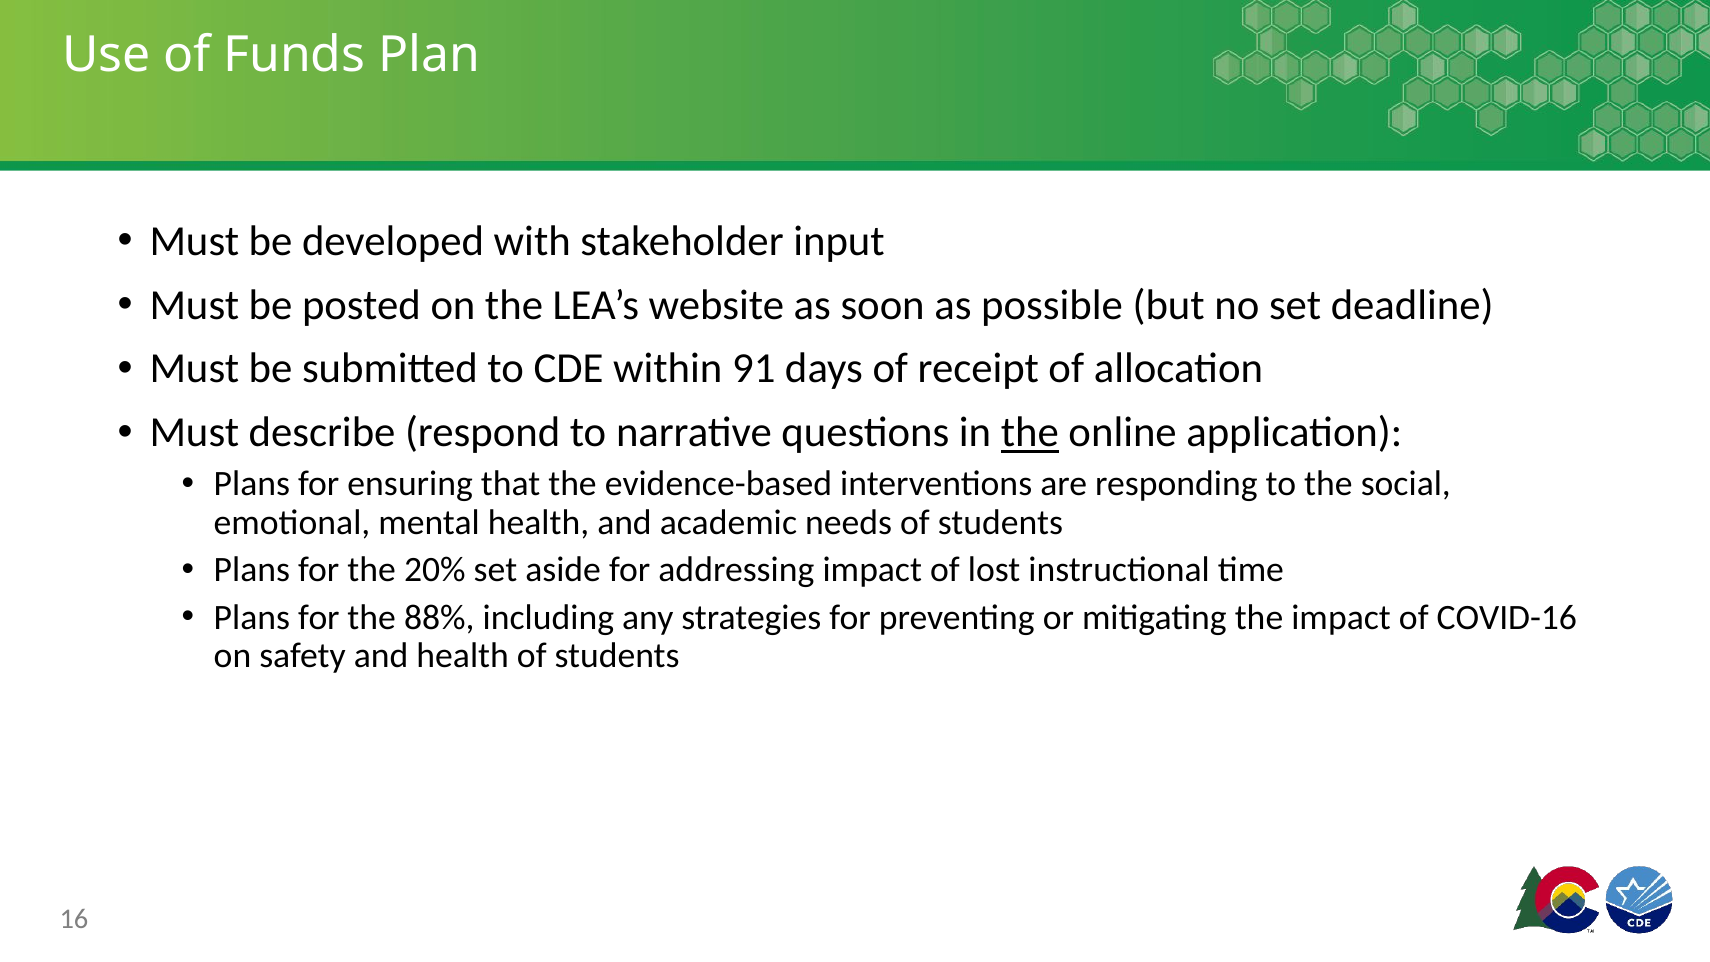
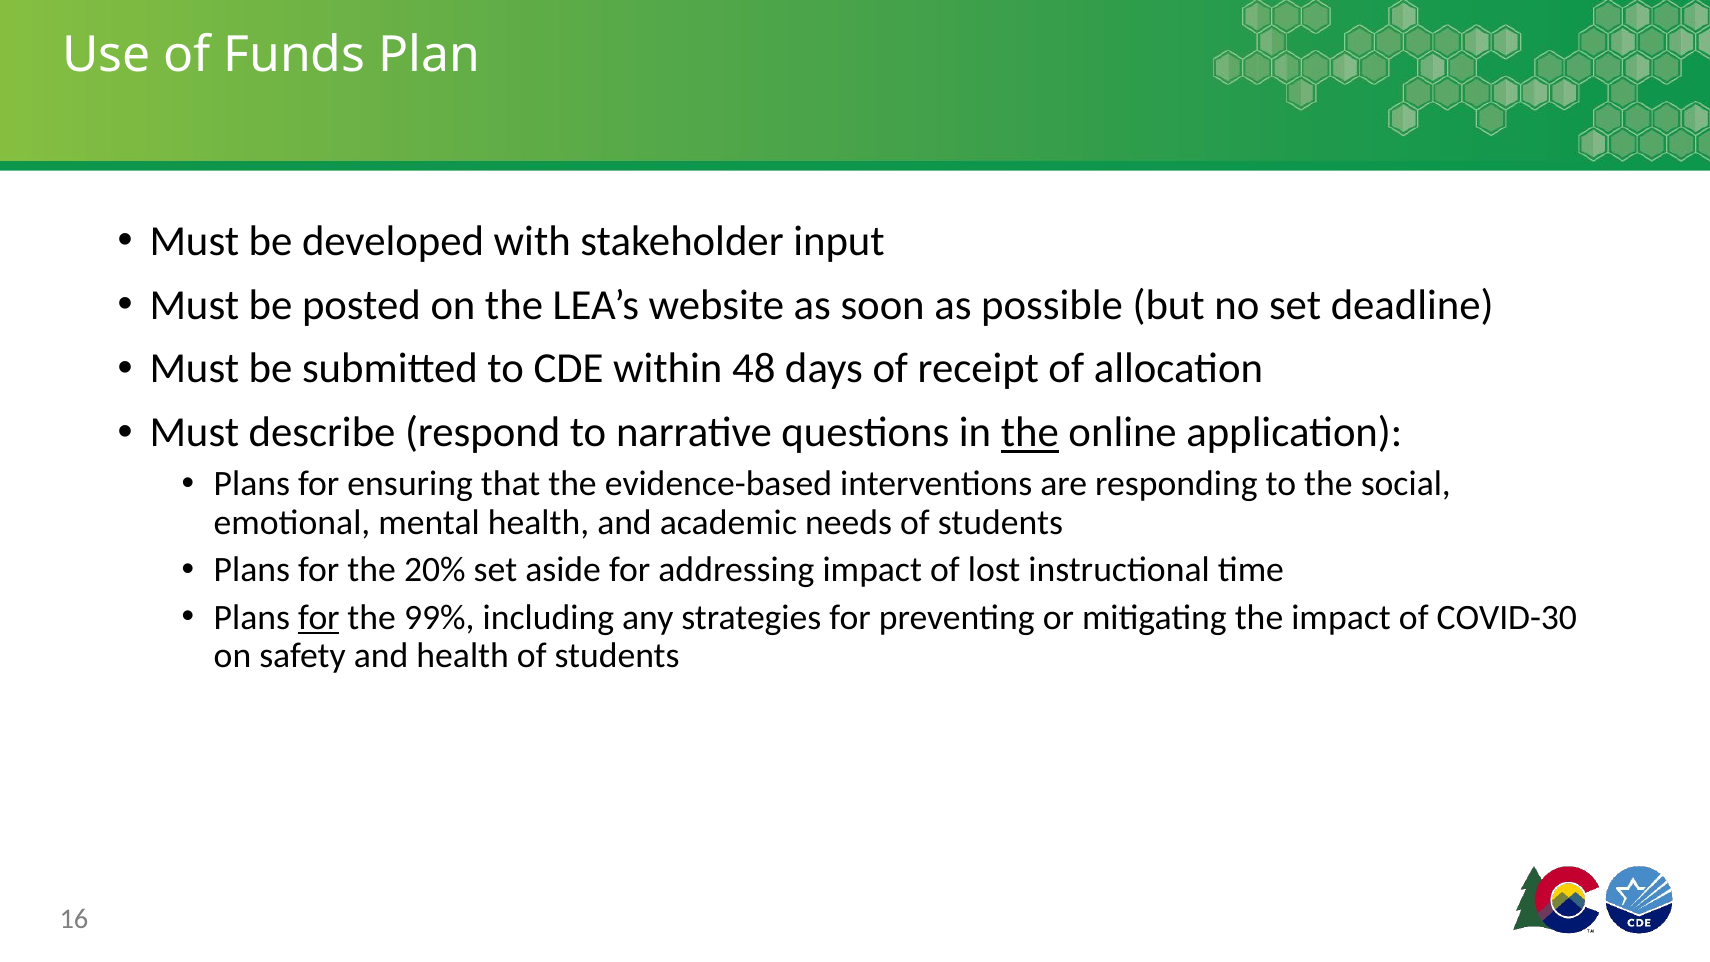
91: 91 -> 48 (754, 369)
for underline: none -> present (319, 617)
88%: 88% -> 99% (439, 617)
COVID-16: COVID-16 -> COVID-30 (1507, 617)
